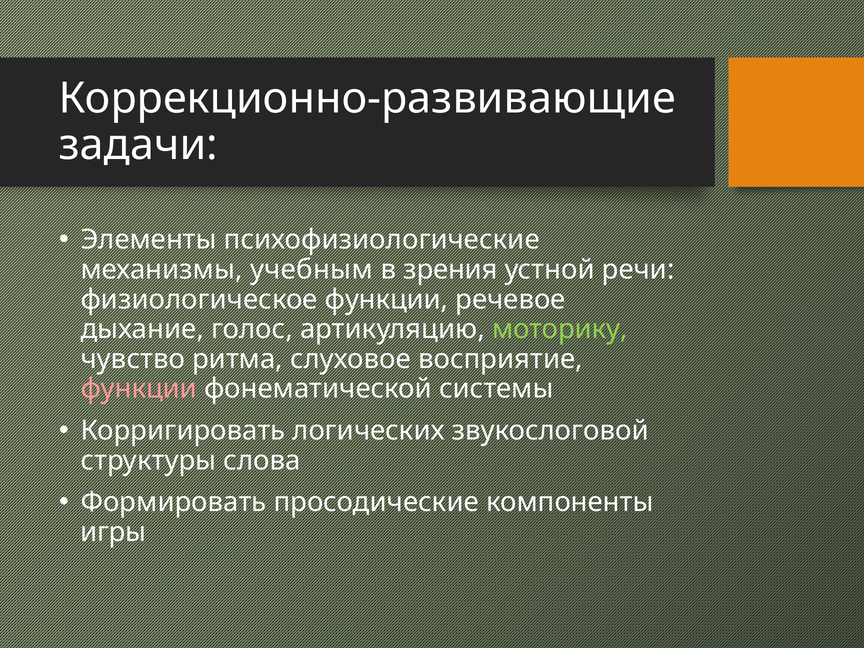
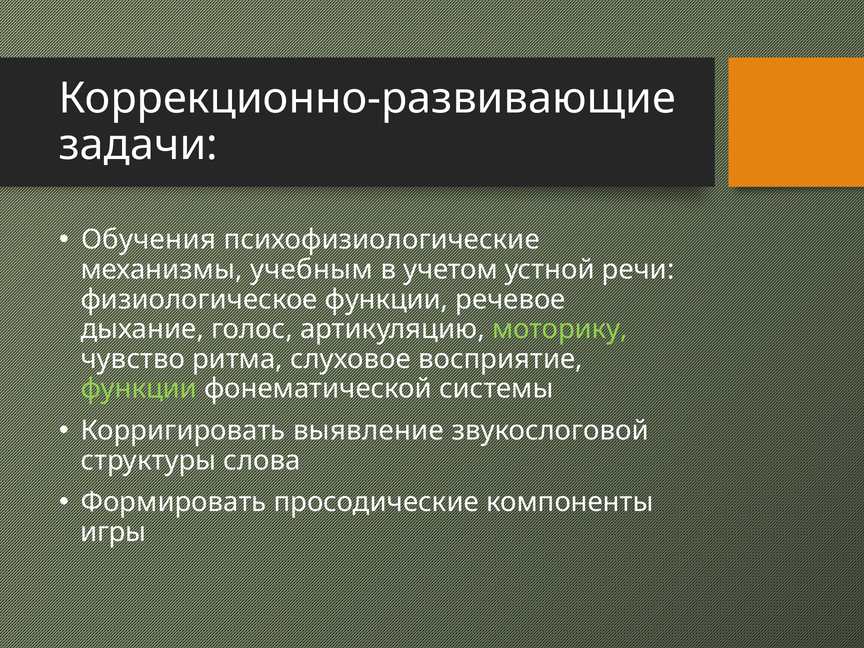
Элементы: Элементы -> Обучения (149, 240)
зрения: зрения -> учетом (451, 270)
функции colour: pink -> light green (139, 389)
логических: логических -> выявление (368, 431)
